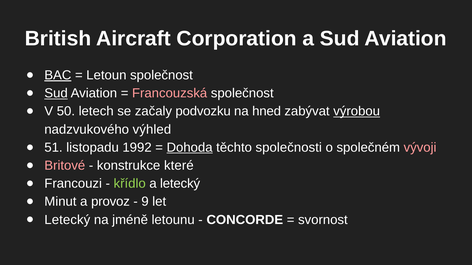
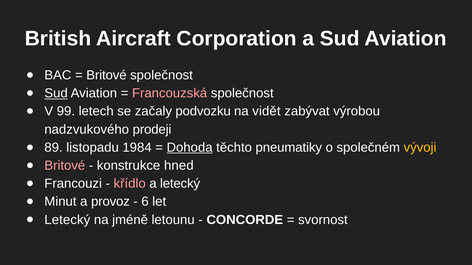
BAC underline: present -> none (58, 75)
Letoun: Letoun -> Britové (106, 75)
50: 50 -> 99 (66, 112)
hned: hned -> vidět (266, 112)
výrobou underline: present -> none (357, 112)
výhled: výhled -> prodeji (152, 130)
51: 51 -> 89 (54, 148)
1992: 1992 -> 1984 (137, 148)
společnosti: společnosti -> pneumatiky (289, 148)
vývoji colour: pink -> yellow (420, 148)
které: které -> hned (179, 166)
křídlo colour: light green -> pink (130, 184)
9: 9 -> 6 (145, 202)
